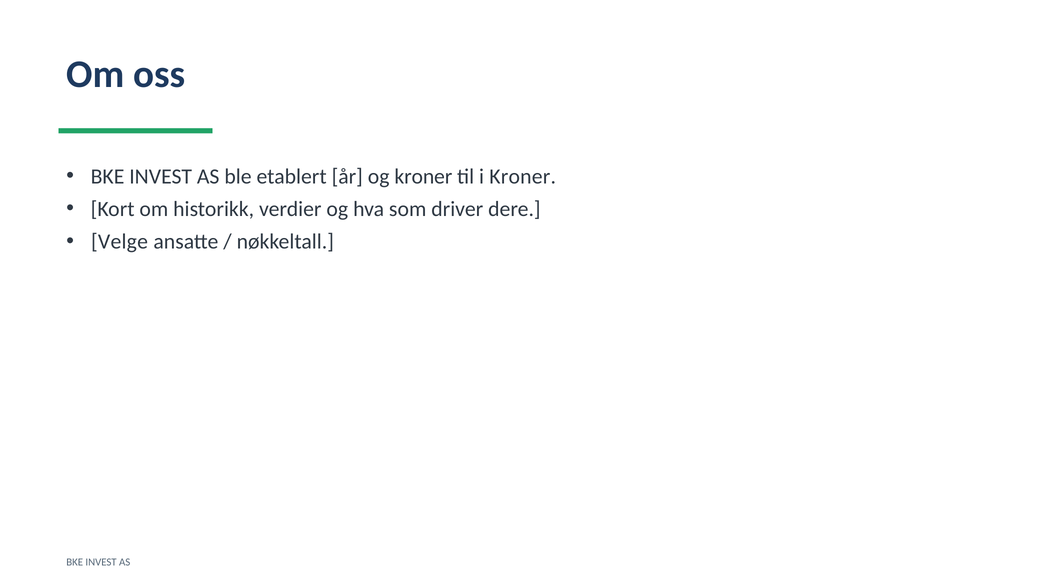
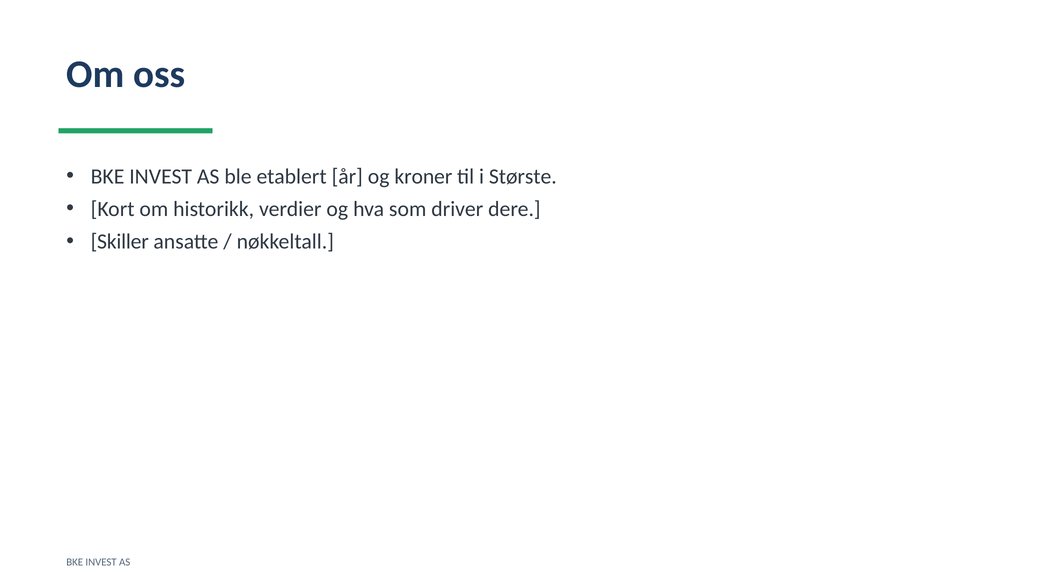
i Kroner: Kroner -> Største (523, 176)
Velge: Velge -> Skiller (120, 242)
